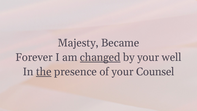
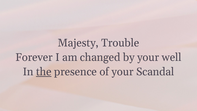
Became: Became -> Trouble (120, 43)
changed underline: present -> none (100, 57)
Counsel: Counsel -> Scandal (155, 72)
